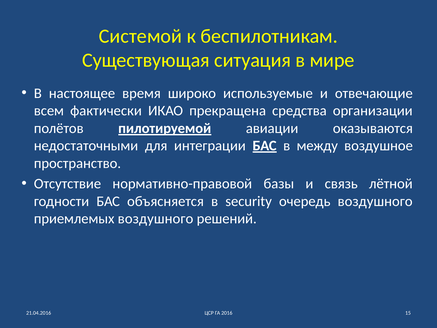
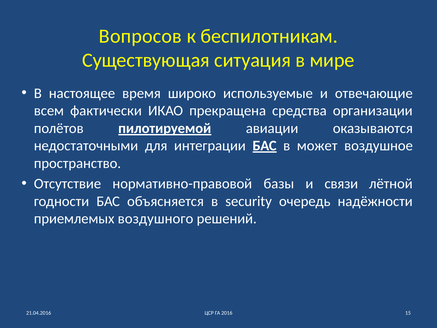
Системой: Системой -> Вопросов (140, 36)
между: между -> может (317, 146)
связь: связь -> связи (341, 184)
очередь воздушного: воздушного -> надёжности (375, 201)
